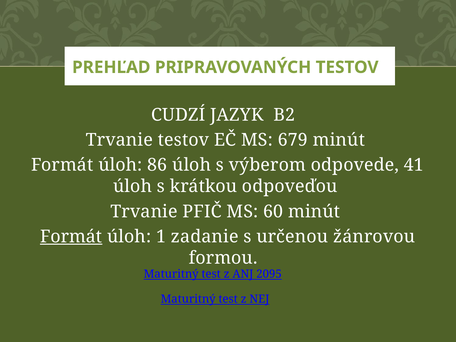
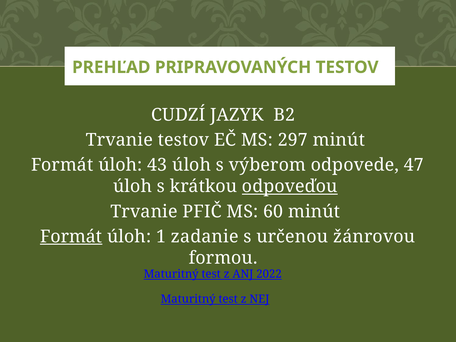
679: 679 -> 297 (293, 140)
86: 86 -> 43 (157, 165)
41: 41 -> 47 (414, 165)
odpoveďou underline: none -> present (290, 186)
2095: 2095 -> 2022 (269, 274)
